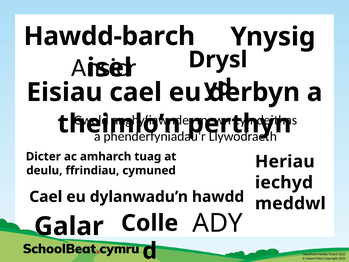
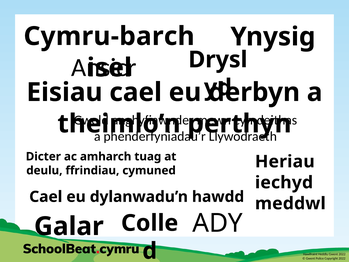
Hawdd-barch: Hawdd-barch -> Cymru-barch (109, 36)
